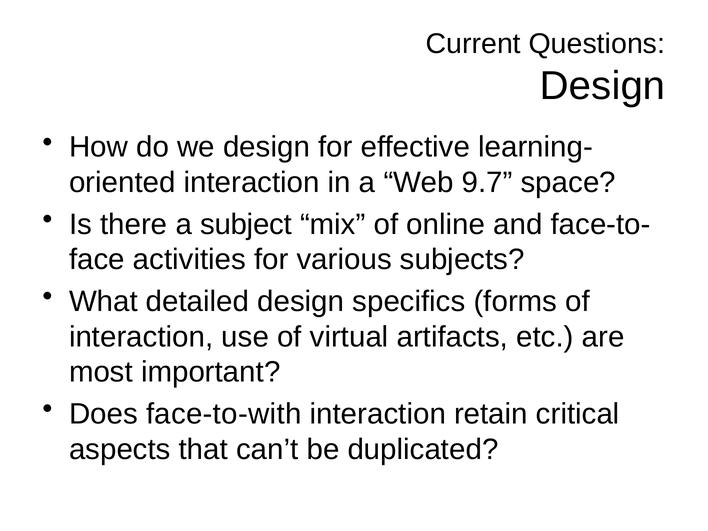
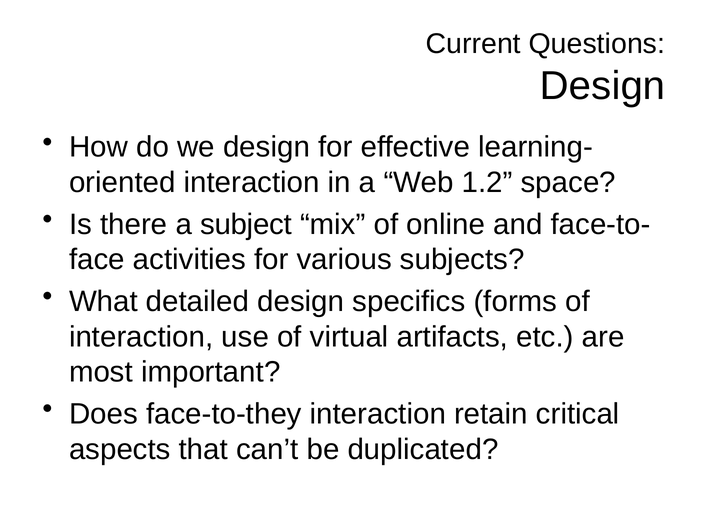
9.7: 9.7 -> 1.2 (487, 183)
face-to-with: face-to-with -> face-to-they (224, 414)
